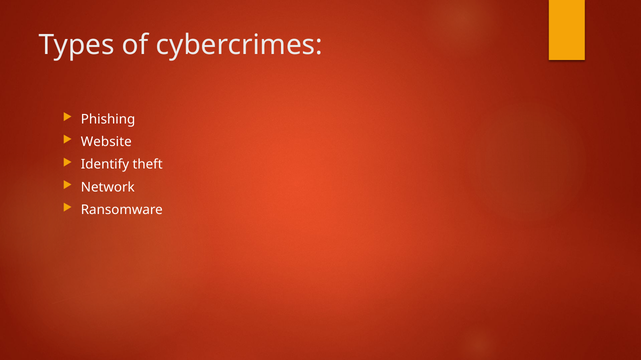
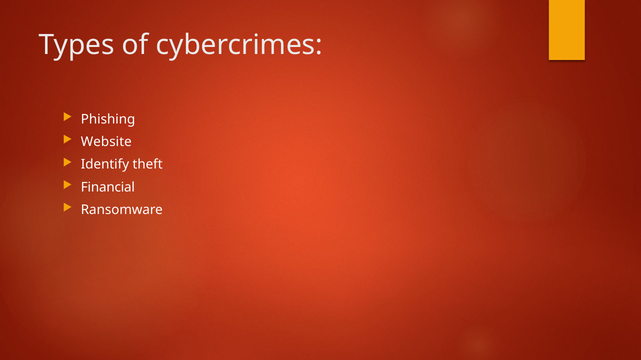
Network: Network -> Financial (108, 187)
